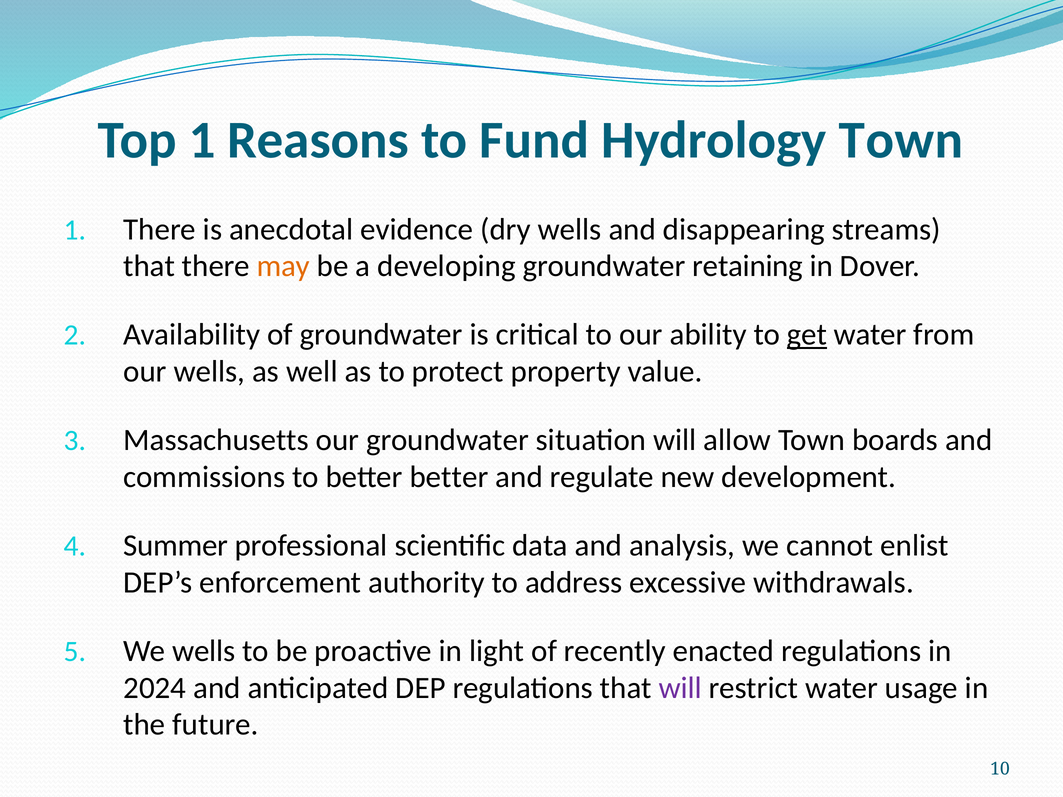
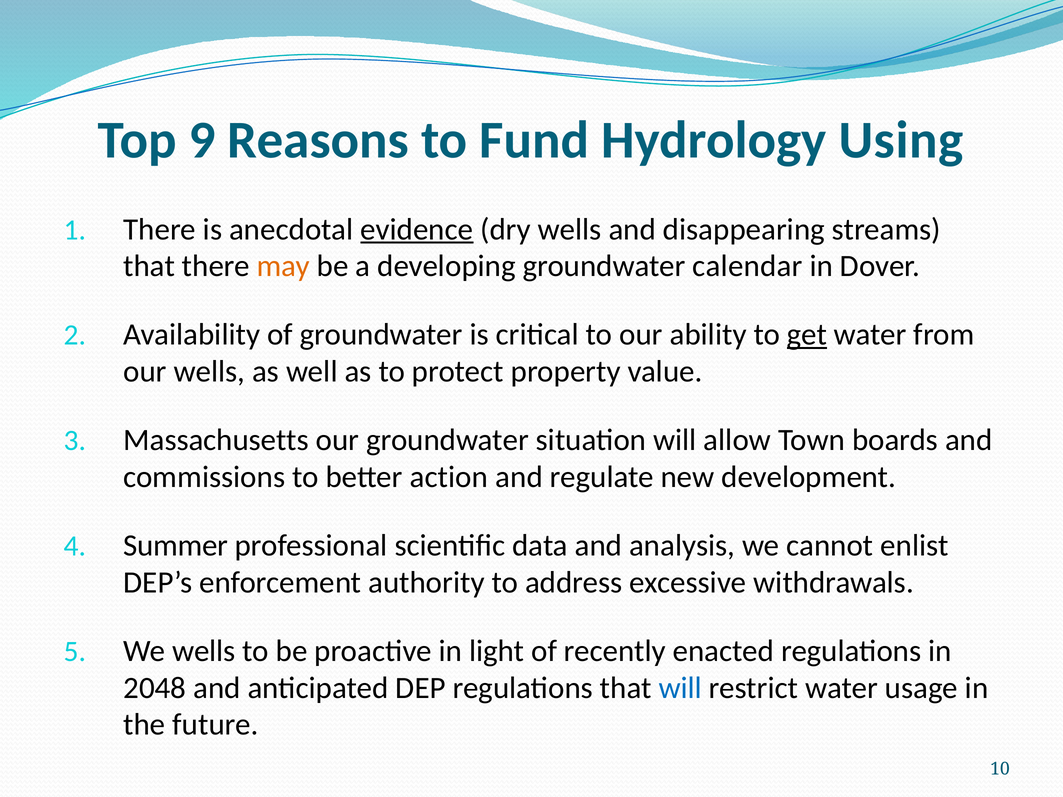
Top 1: 1 -> 9 (202, 140)
Hydrology Town: Town -> Using (901, 140)
evidence underline: none -> present (417, 229)
retaining: retaining -> calendar (747, 266)
better better: better -> action (449, 477)
2024: 2024 -> 2048 (155, 688)
will colour: purple -> blue (680, 688)
